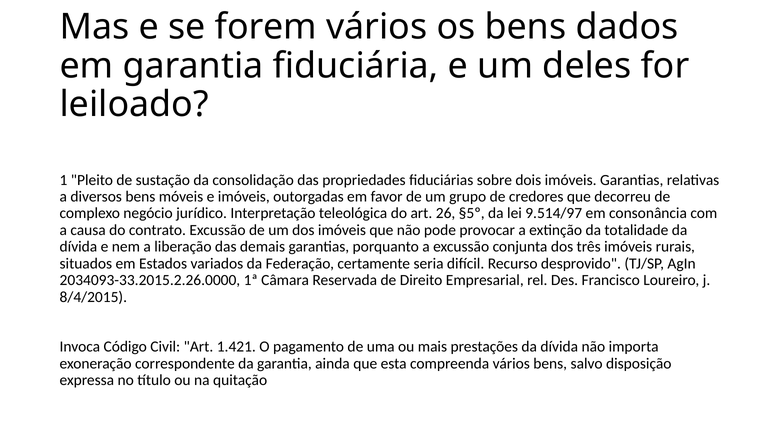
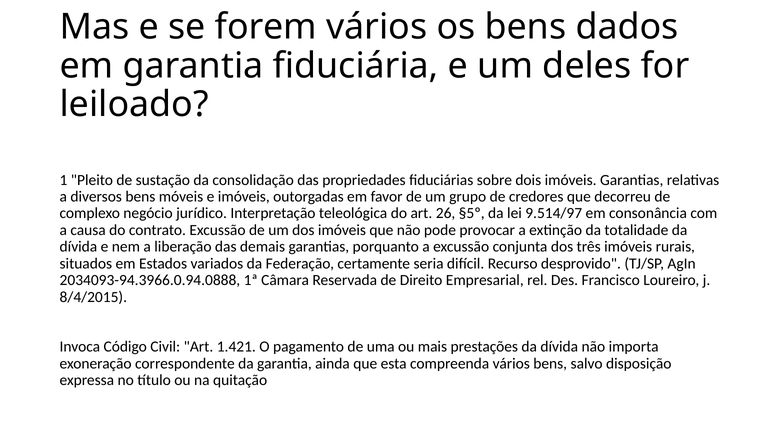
2034093-33.2015.2.26.0000: 2034093-33.2015.2.26.0000 -> 2034093-94.3966.0.94.0888 (150, 280)
